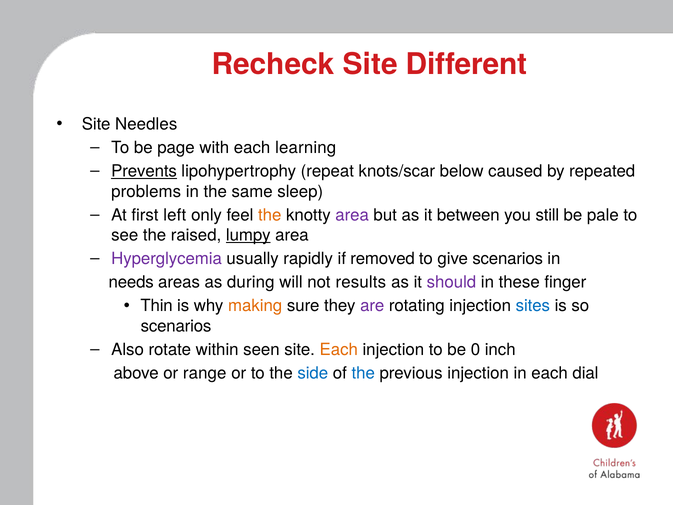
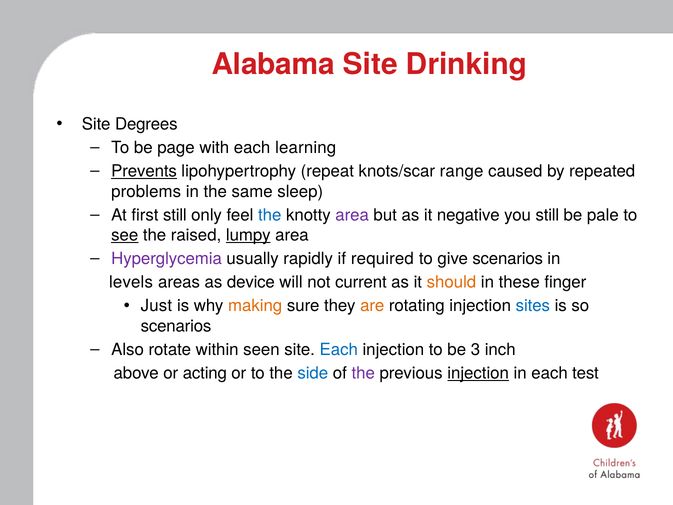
Recheck: Recheck -> Alabama (273, 64)
Different: Different -> Drinking (467, 64)
Needles: Needles -> Degrees (146, 124)
below: below -> range (462, 171)
first left: left -> still (175, 215)
the colour: orange -> blue (270, 215)
between: between -> negative (468, 215)
see underline: none -> present (125, 235)
removed: removed -> required (382, 259)
needs: needs -> levels (131, 282)
during: during -> device (251, 282)
results: results -> current (361, 282)
should colour: purple -> orange (451, 282)
Thin: Thin -> Just (156, 306)
are colour: purple -> orange (372, 306)
Each colour: orange -> blue (339, 350)
0: 0 -> 3 (475, 350)
range: range -> acting (205, 373)
the colour: blue -> purple (363, 373)
injection underline: none -> present (478, 373)
dial: dial -> test (585, 373)
